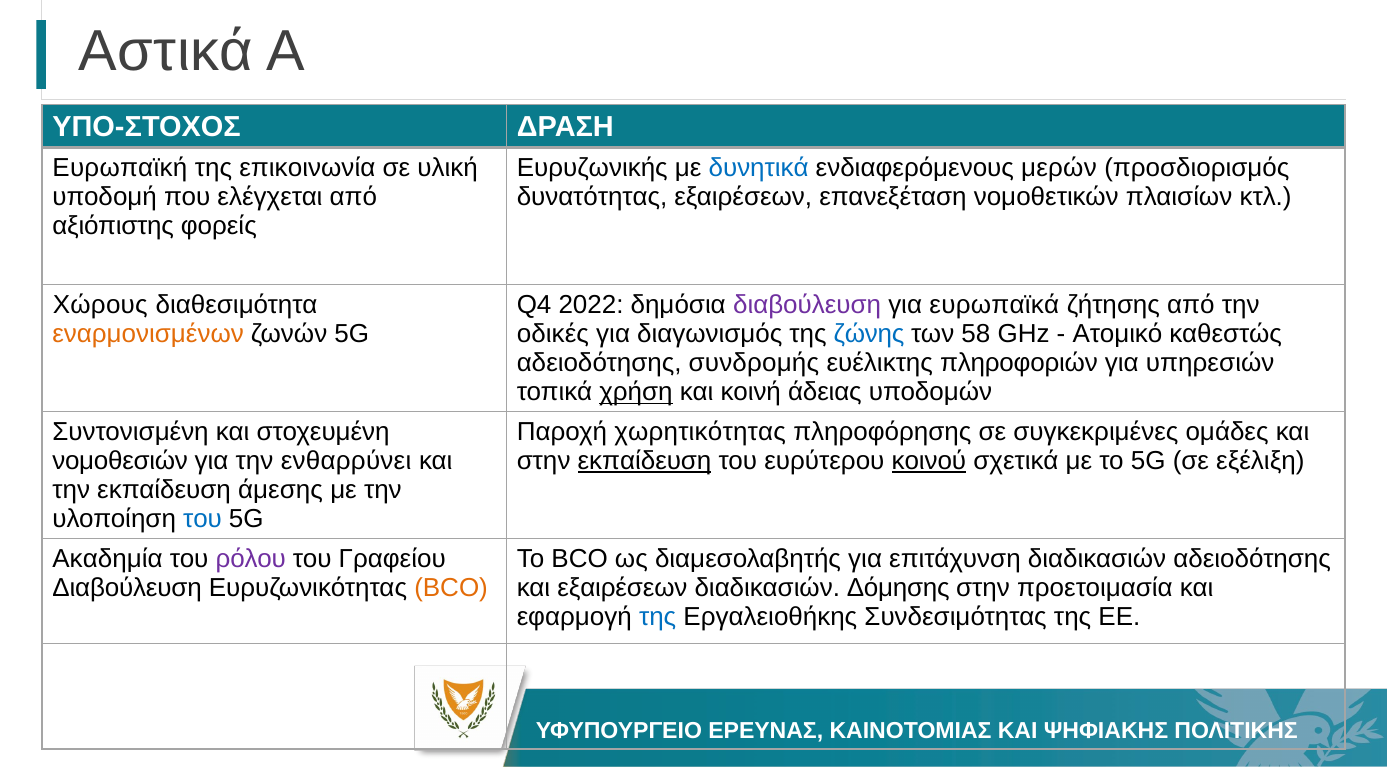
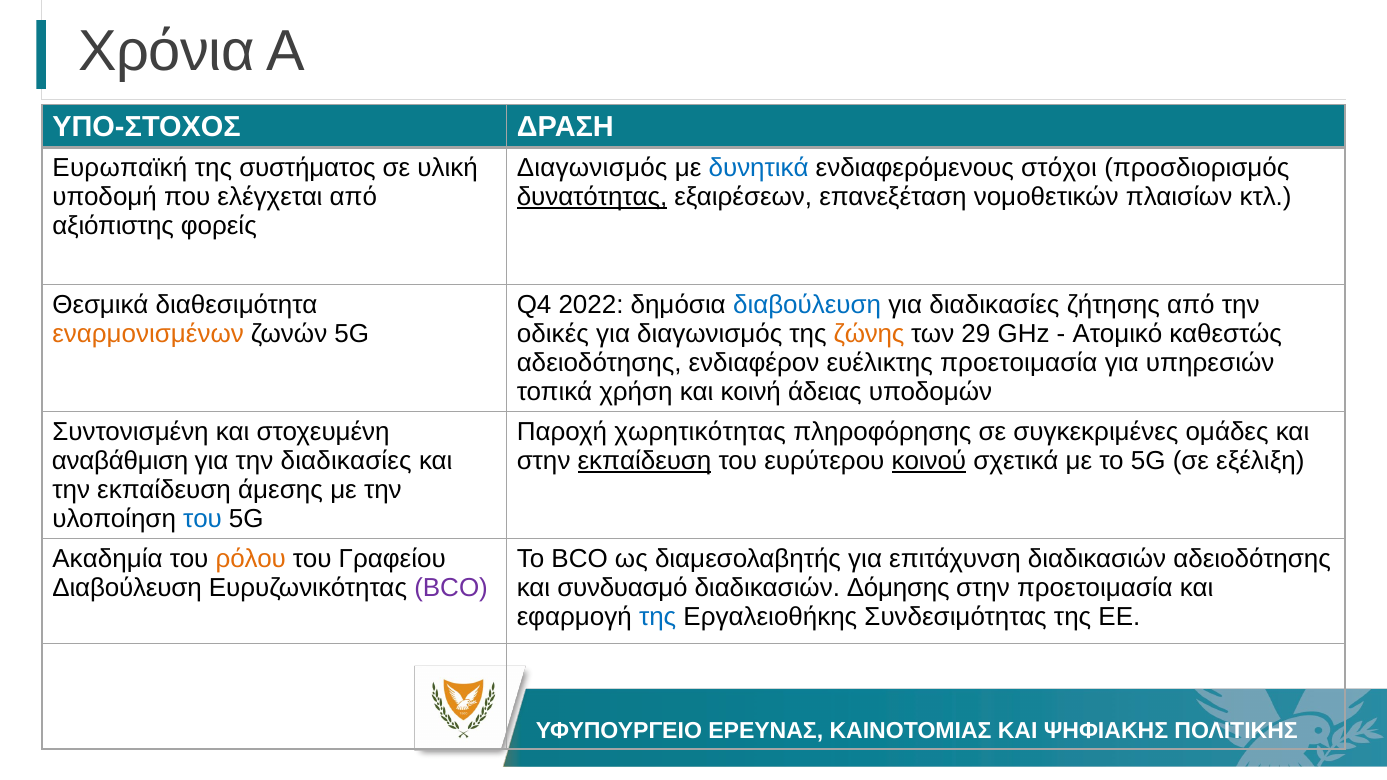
Αστικά: Αστικά -> Χρόνια (167, 51)
επικοινωνία: επικοινωνία -> συστήματος (307, 168)
Ευρυζωνικής: Ευρυζωνικής -> Διαγωνισμός (592, 168)
μερών: μερών -> στόχοι (1059, 168)
δυνατότητας underline: none -> present (592, 197)
Χώρους: Χώρους -> Θεσμικά (100, 305)
διαβούλευση colour: purple -> blue (807, 305)
για ευρωπαϊκά: ευρωπαϊκά -> διαδικασίες (994, 305)
ζώνης colour: blue -> orange (869, 334)
58: 58 -> 29 (976, 334)
συνδρομής: συνδρομής -> ενδιαφέρον (754, 363)
ευέλικτης πληροφοριών: πληροφοριών -> προετοιμασία (1019, 363)
χρήση underline: present -> none (636, 392)
νομοθεσιών: νομοθεσιών -> αναβάθμιση (120, 461)
την ενθαρρύνει: ενθαρρύνει -> διαδικασίες (346, 461)
ρόλου colour: purple -> orange (251, 559)
BCO colour: orange -> purple (451, 588)
και εξαιρέσεων: εξαιρέσεων -> συνδυασμό (622, 588)
